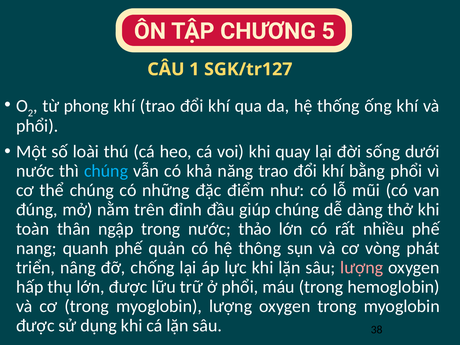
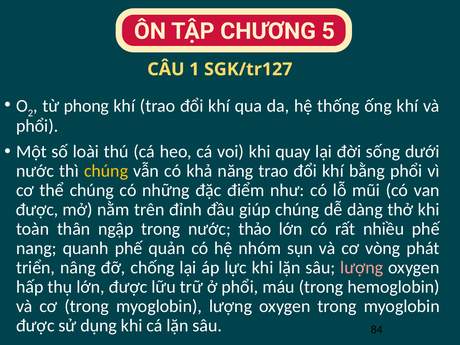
chúng colour: light blue -> yellow (106, 171)
đúng: đúng -> được (37, 210)
thông: thông -> nhóm (260, 248)
38: 38 -> 84 (377, 330)
